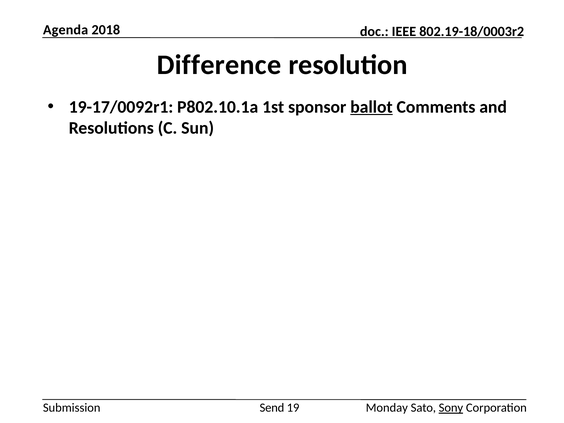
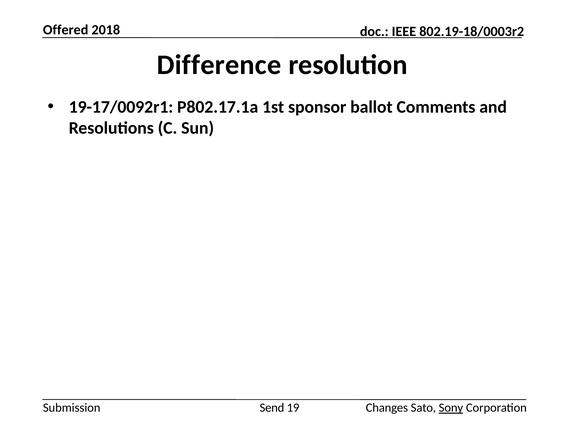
Agenda: Agenda -> Offered (66, 30)
P802.10.1a: P802.10.1a -> P802.17.1a (218, 107)
ballot underline: present -> none (371, 107)
Monday: Monday -> Changes (387, 408)
